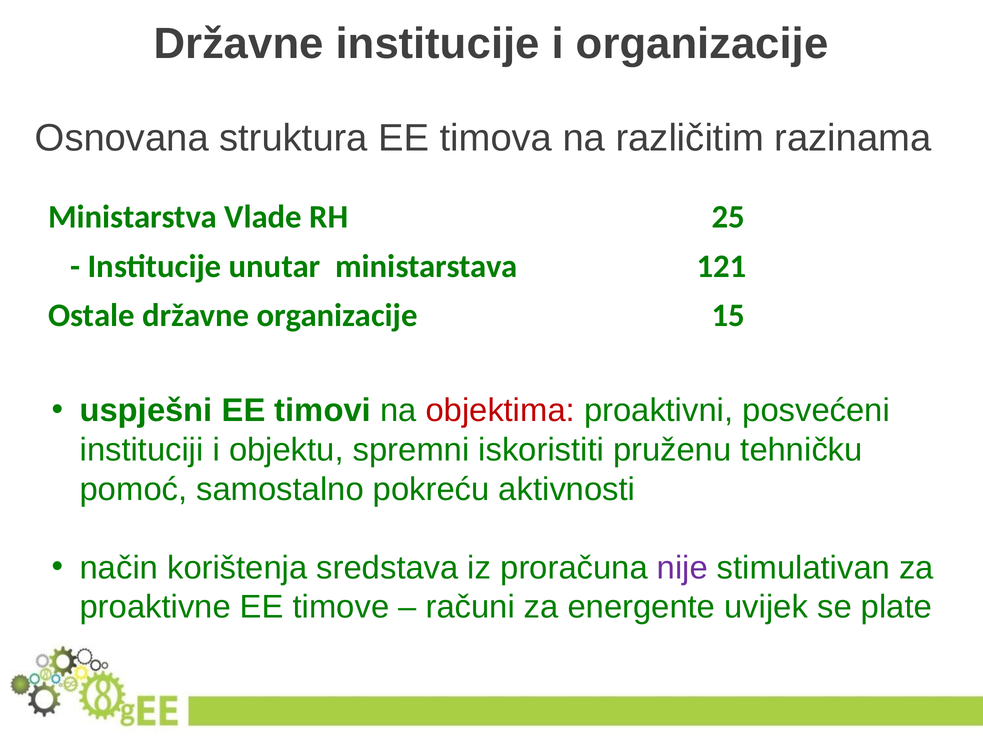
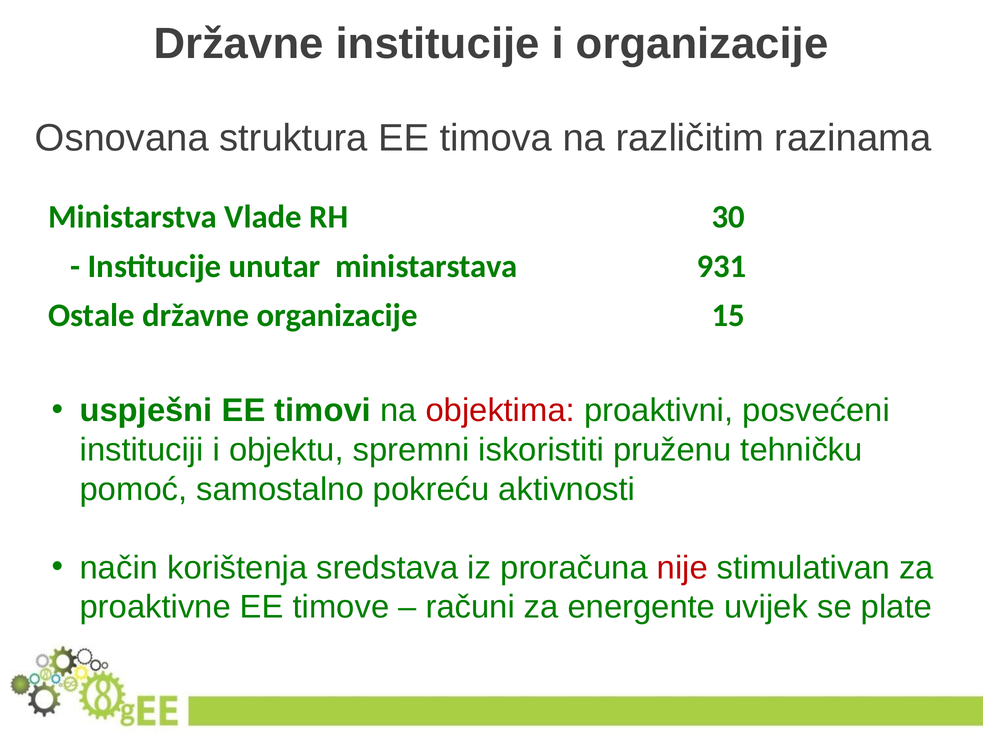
25: 25 -> 30 (728, 217)
121: 121 -> 931 (722, 266)
nije colour: purple -> red (682, 568)
